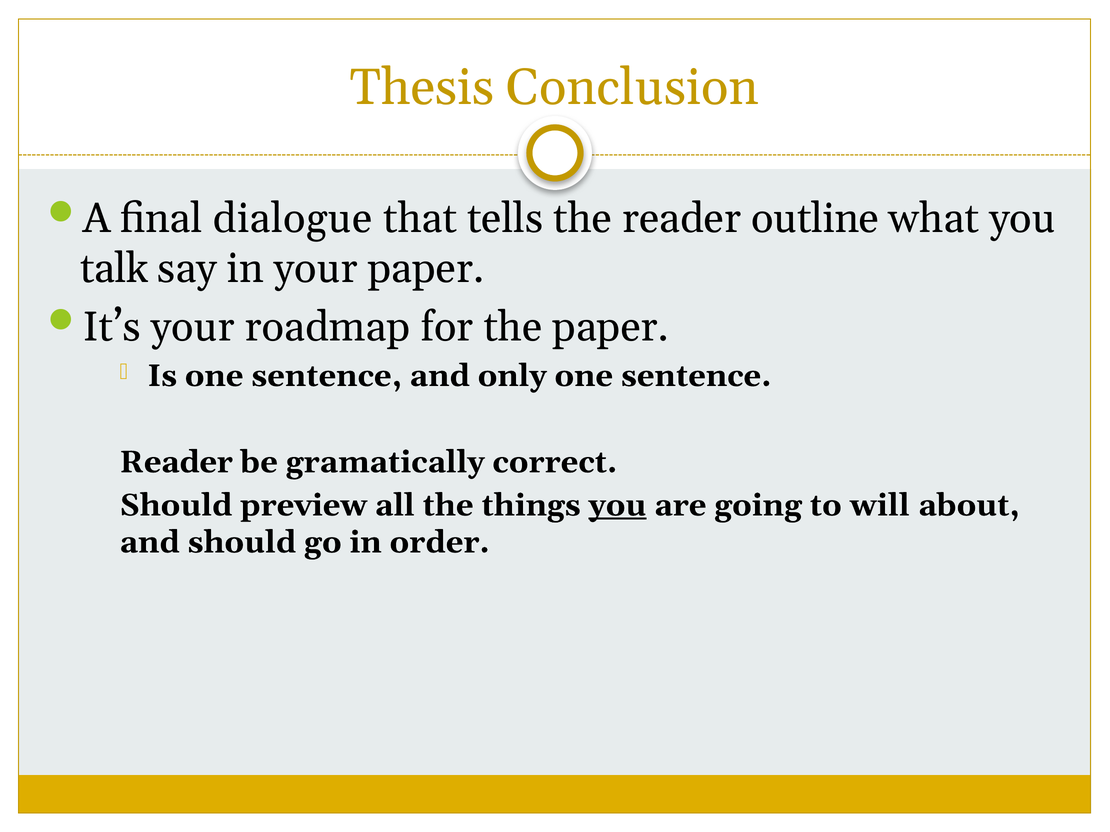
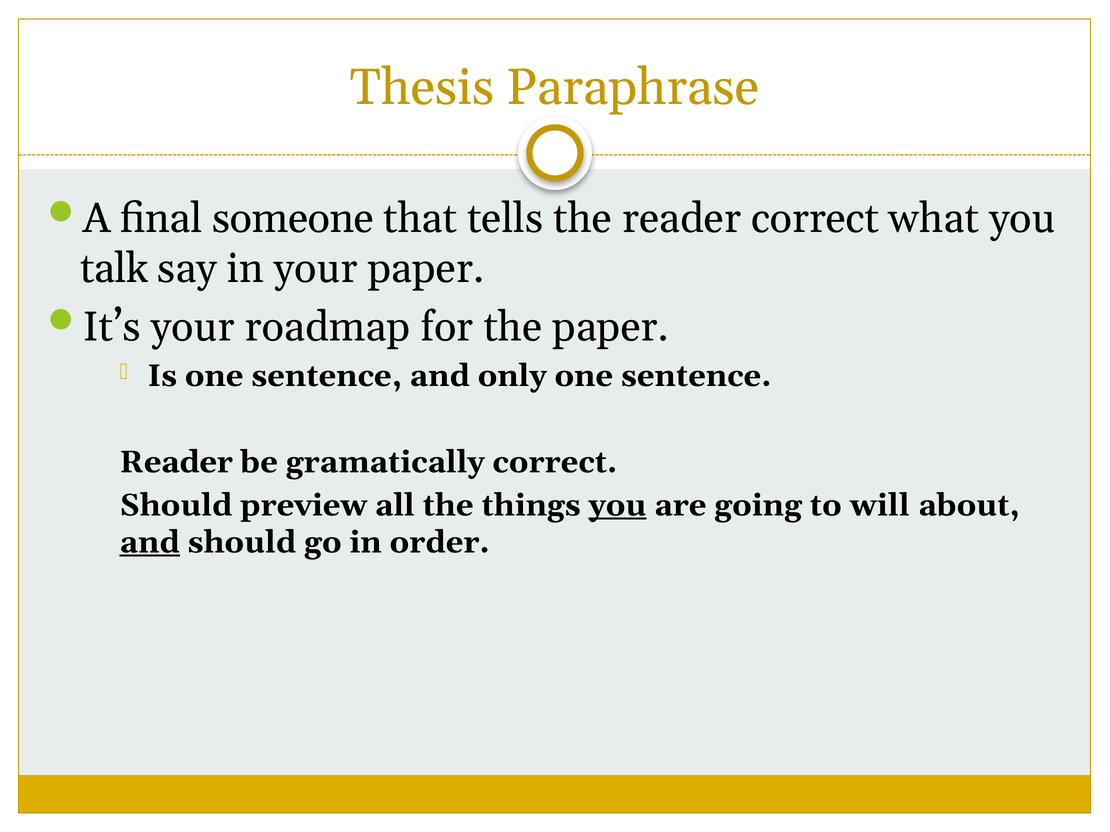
Conclusion: Conclusion -> Paraphrase (633, 87)
dialogue: dialogue -> someone (293, 219)
reader outline: outline -> correct (815, 219)
and underline: none -> present (150, 543)
